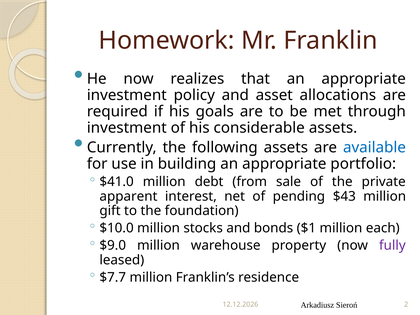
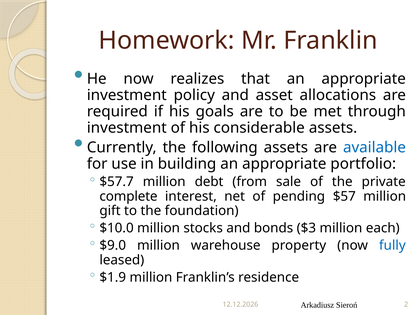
$41.0: $41.0 -> $57.7 (117, 182)
apparent: apparent -> complete (129, 196)
$43: $43 -> $57 (344, 196)
$1: $1 -> $3 (306, 228)
fully colour: purple -> blue (392, 245)
$7.7: $7.7 -> $1.9 (113, 277)
